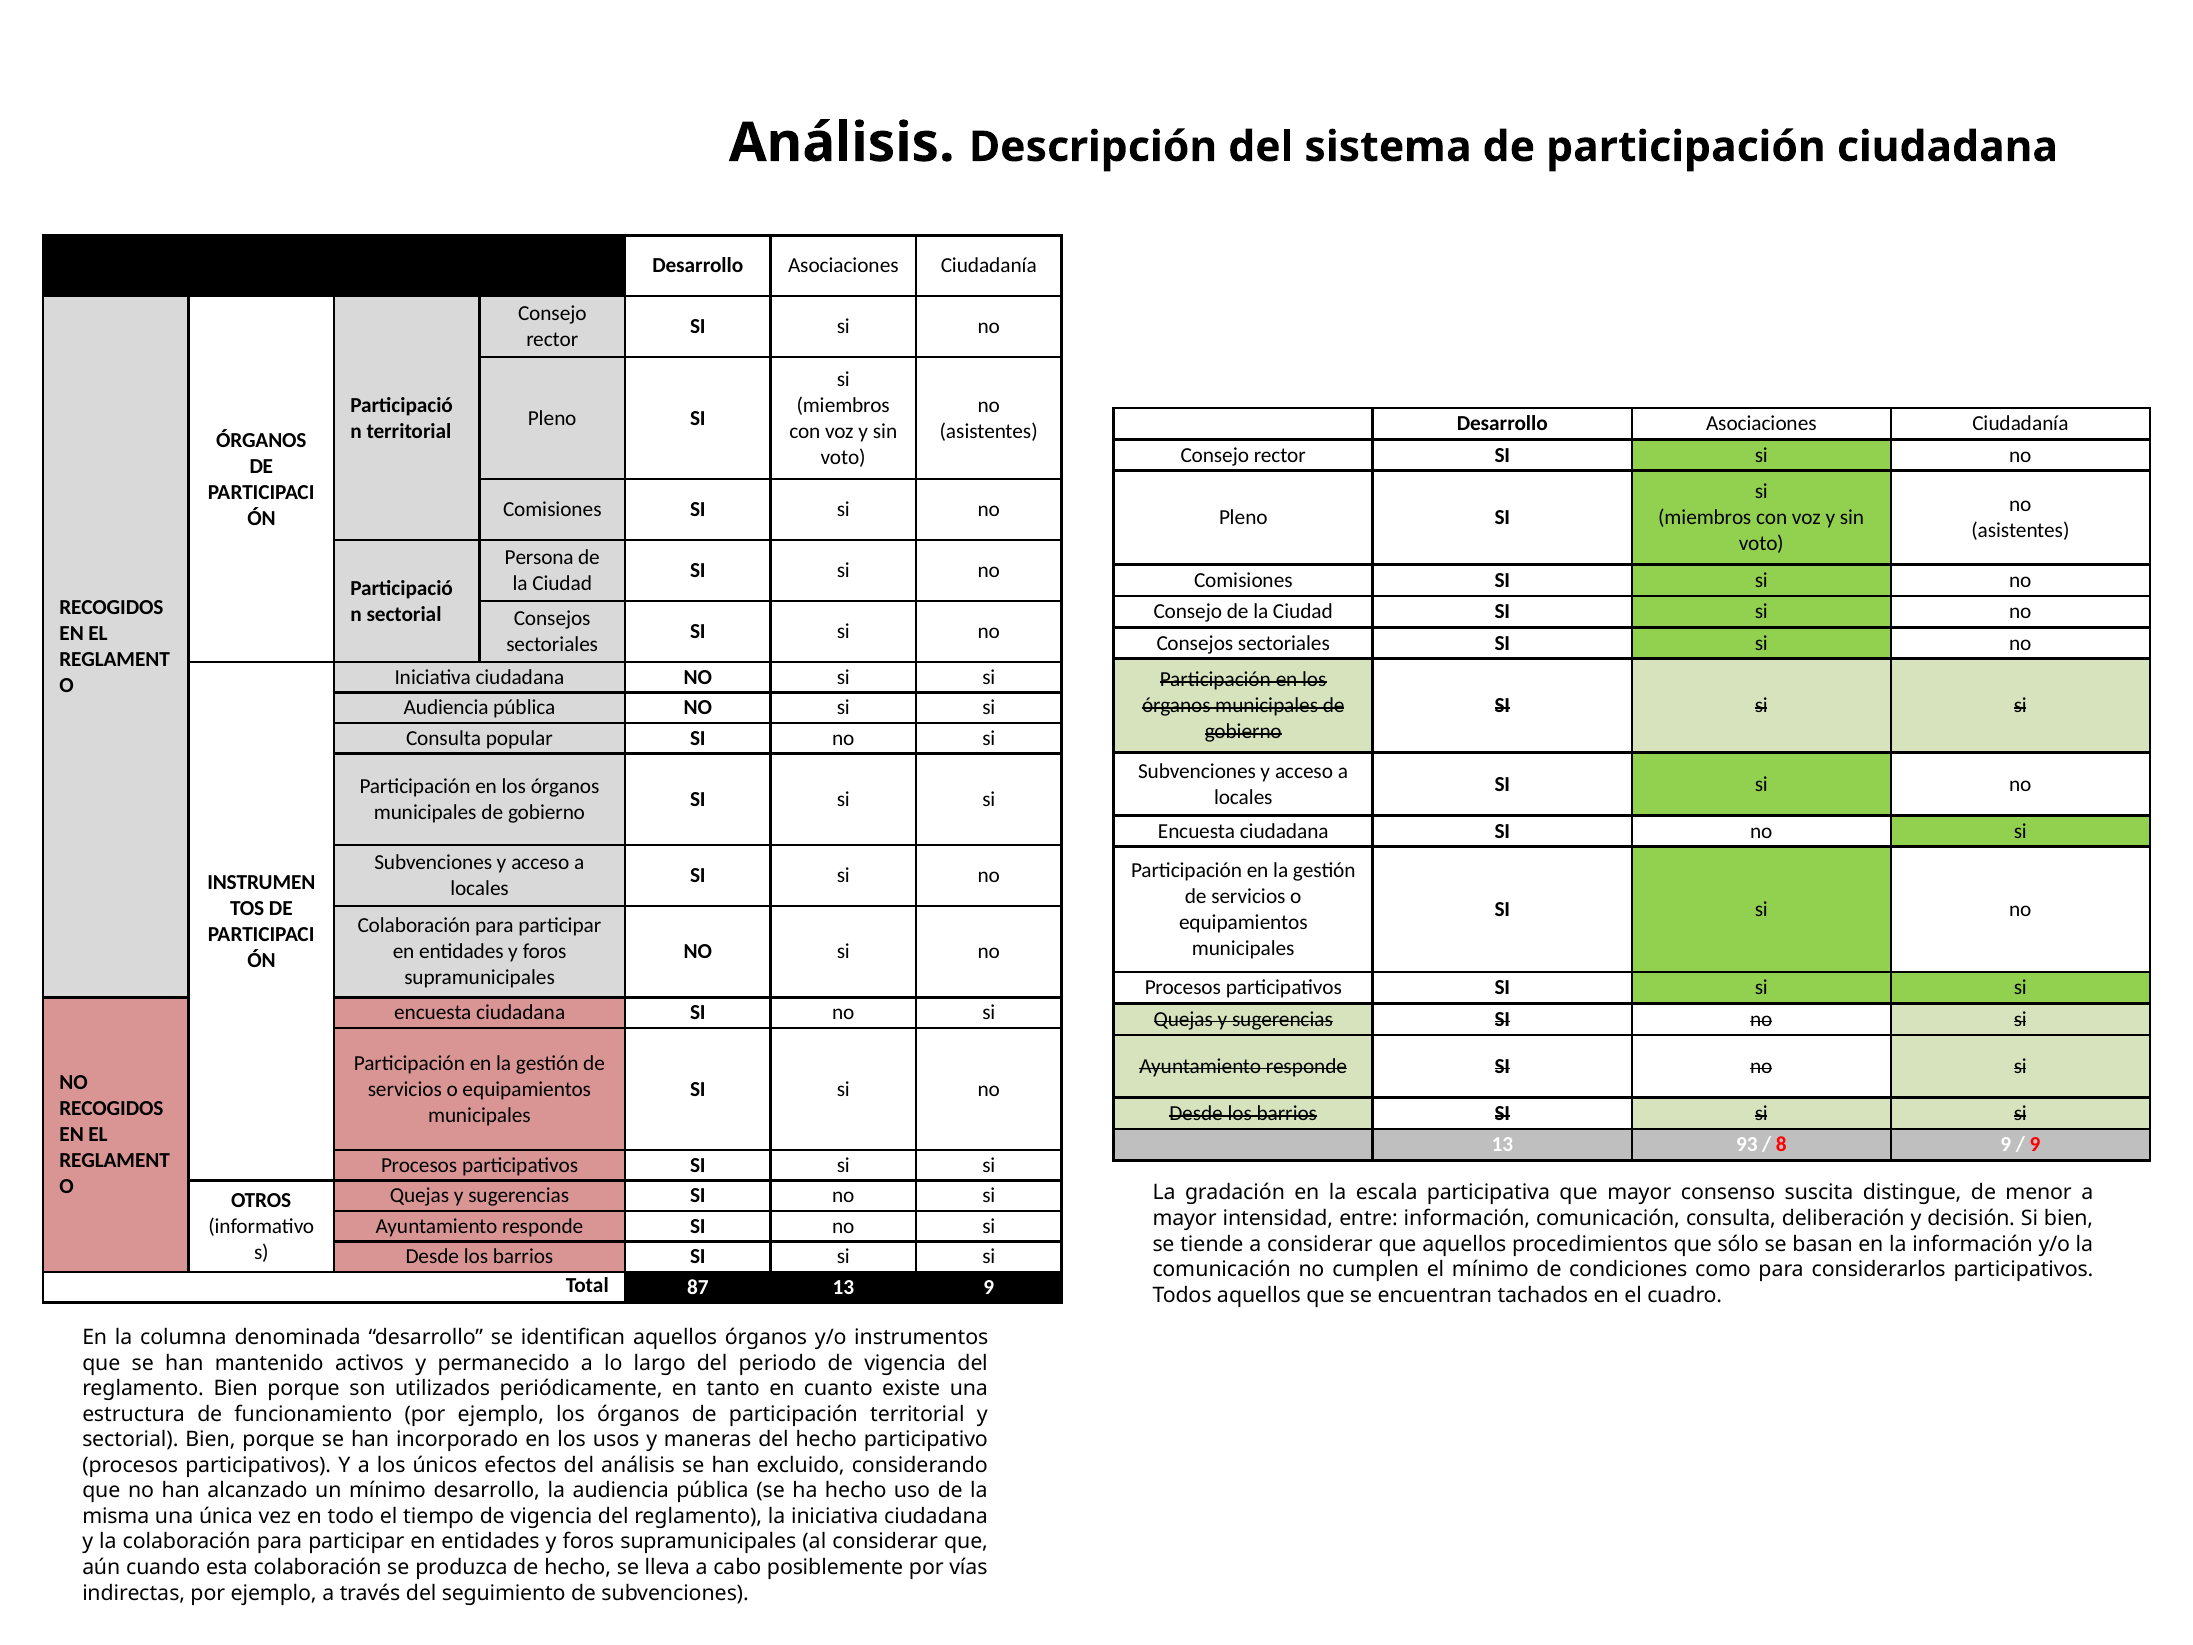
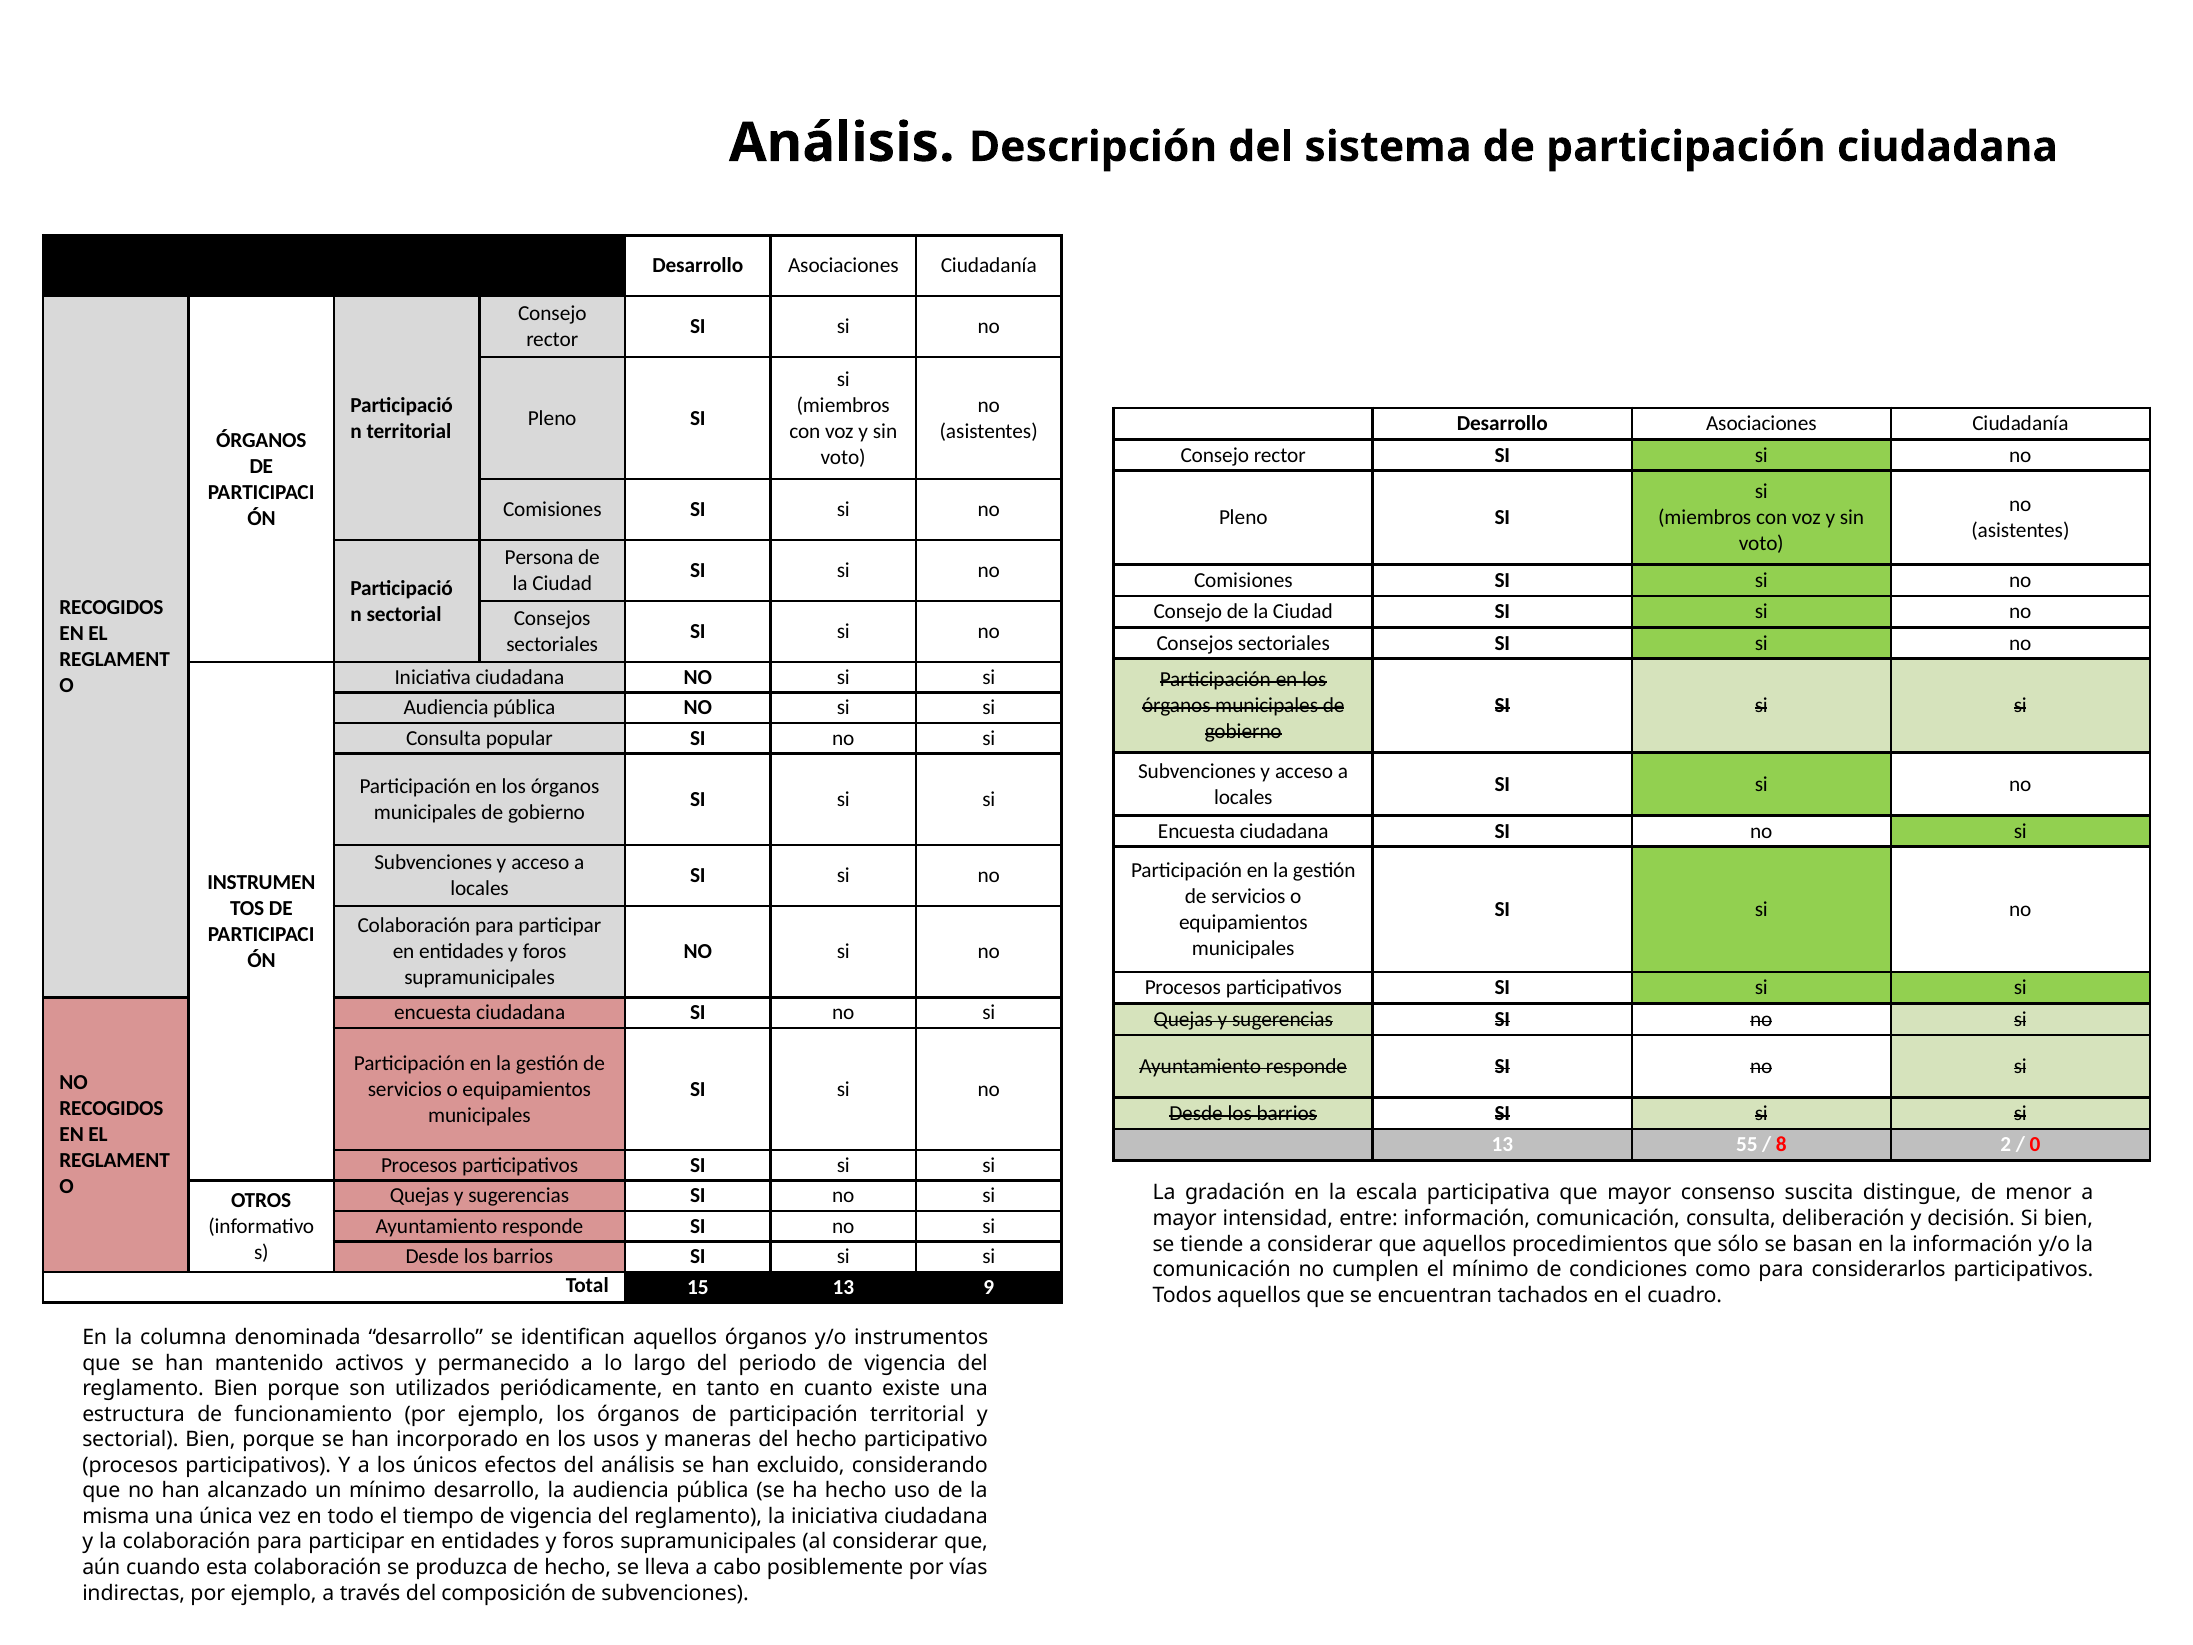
93: 93 -> 55 (1747, 1144)
8 9: 9 -> 2 (2006, 1144)
9: 9 -> 0 (2035, 1144)
87: 87 -> 15 (698, 1287)
seguimiento: seguimiento -> composición (504, 1593)
